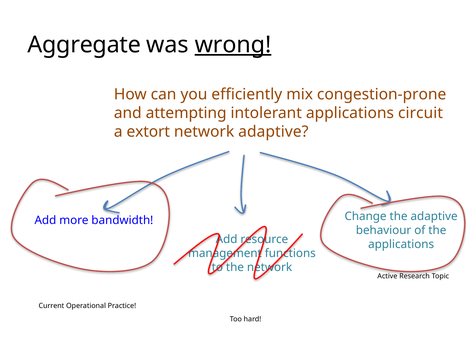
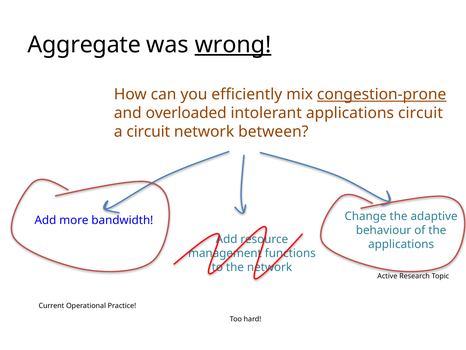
congestion-prone underline: none -> present (382, 94)
attempting: attempting -> overloaded (186, 113)
a extort: extort -> circuit (148, 132)
network adaptive: adaptive -> between (273, 132)
